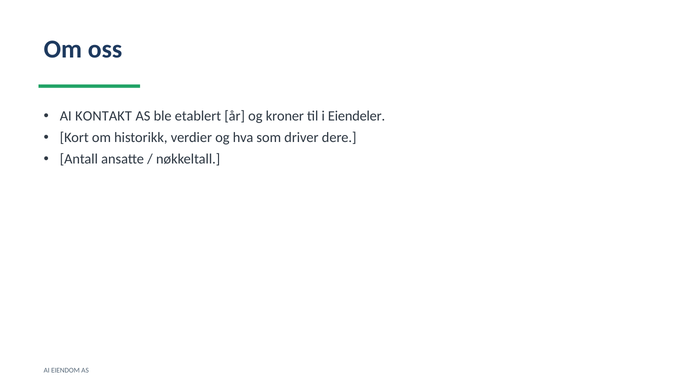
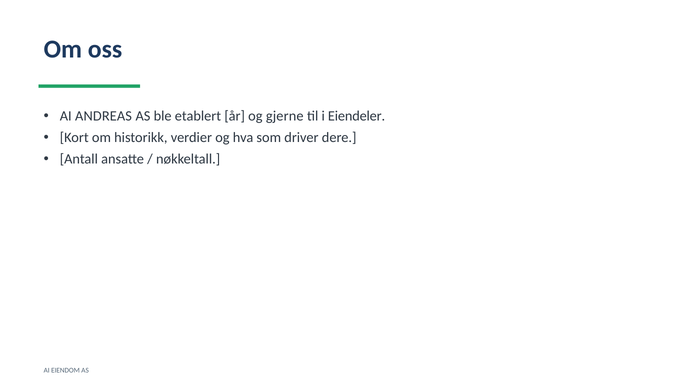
KONTAKT: KONTAKT -> ANDREAS (104, 116)
kroner: kroner -> gjerne (285, 116)
